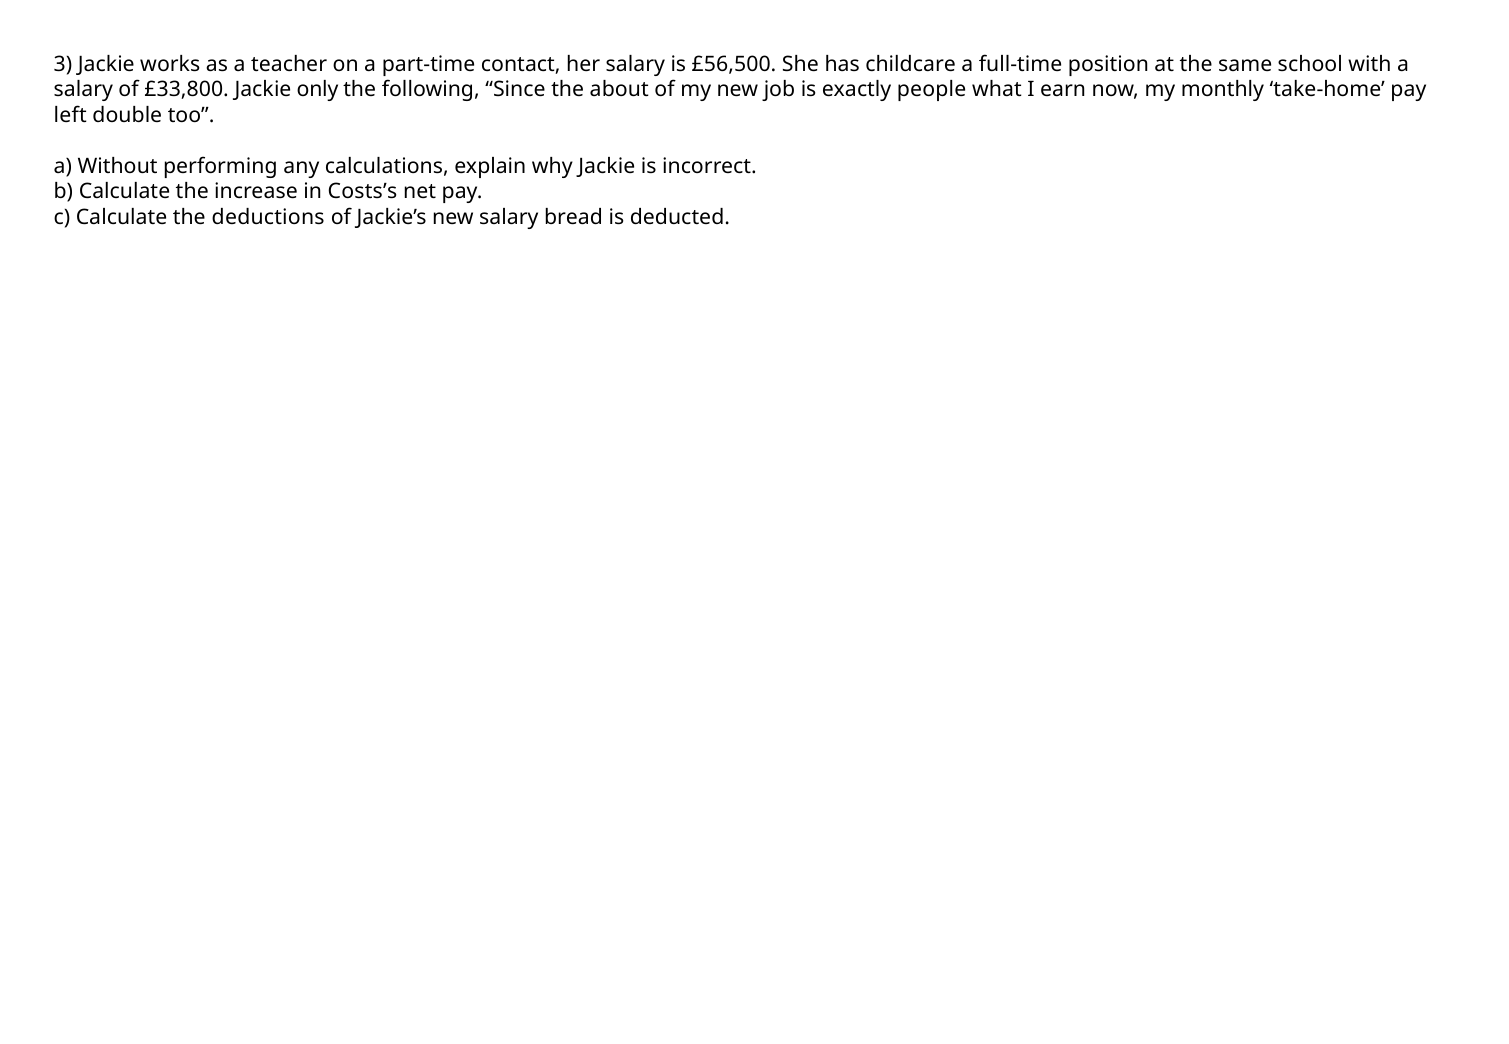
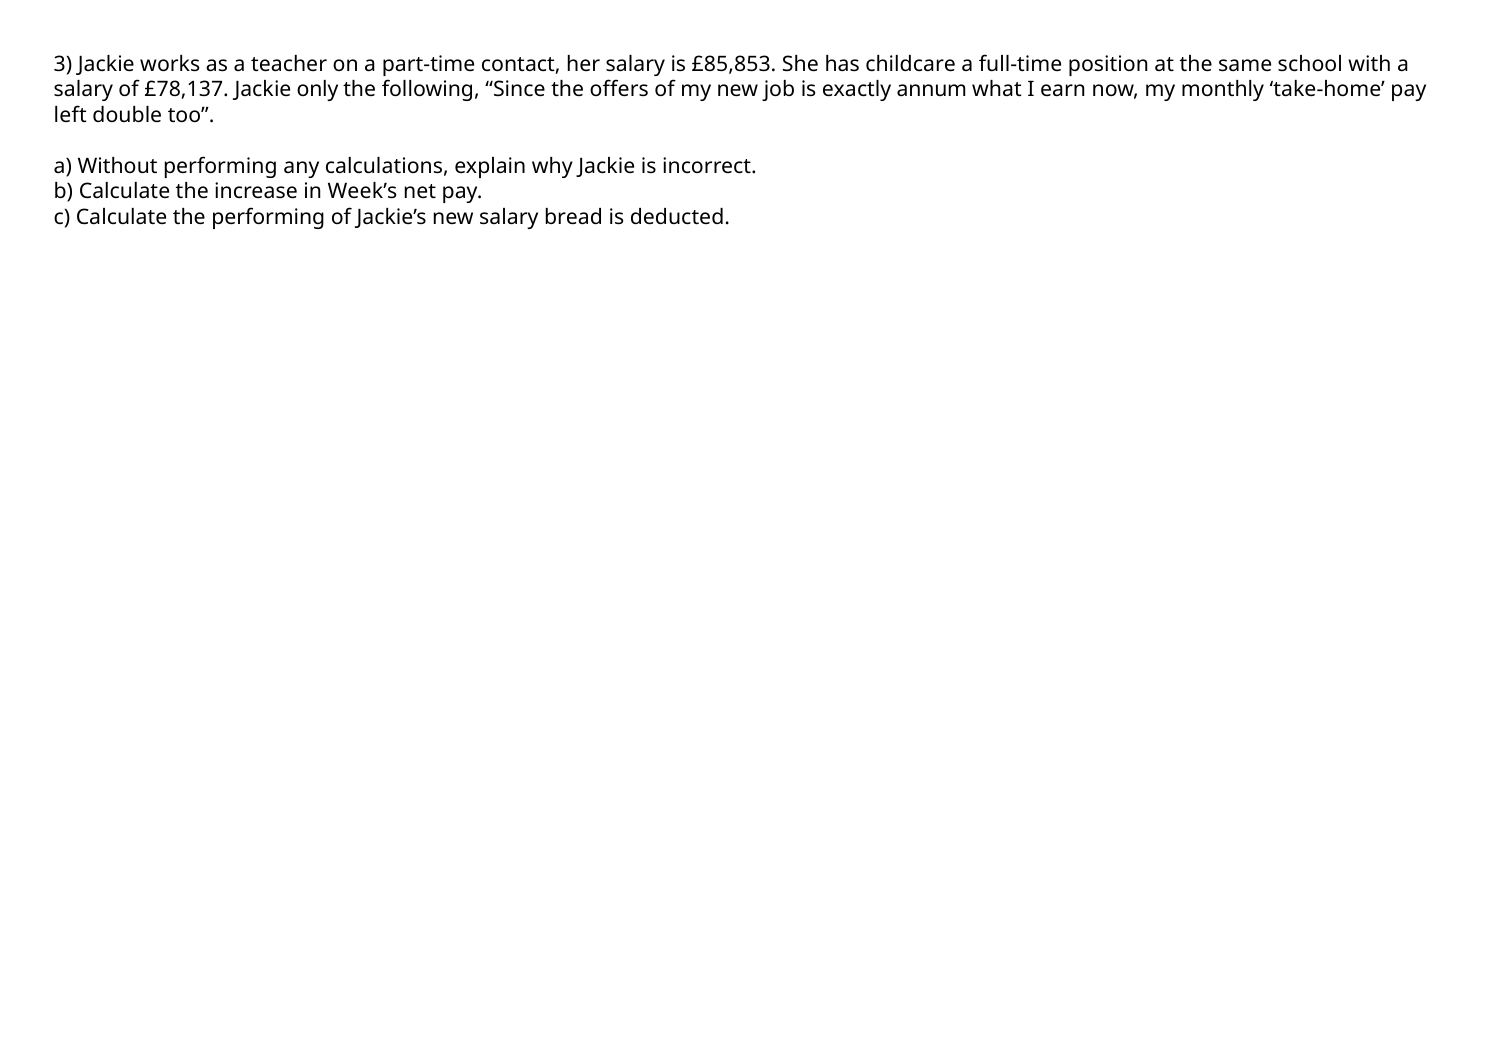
£56,500: £56,500 -> £85,853 (734, 64)
£33,800: £33,800 -> £78,137 (187, 90)
about: about -> offers (619, 90)
people: people -> annum (932, 90)
Costs’s: Costs’s -> Week’s (362, 192)
the deductions: deductions -> performing (268, 217)
